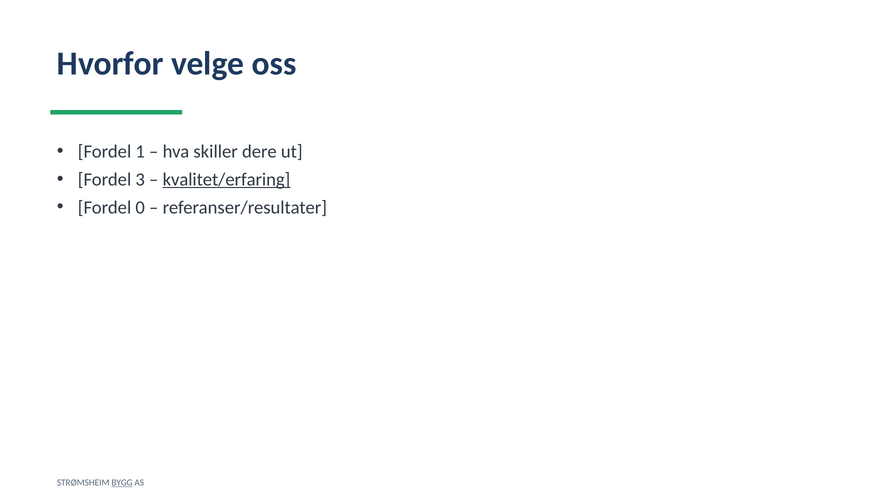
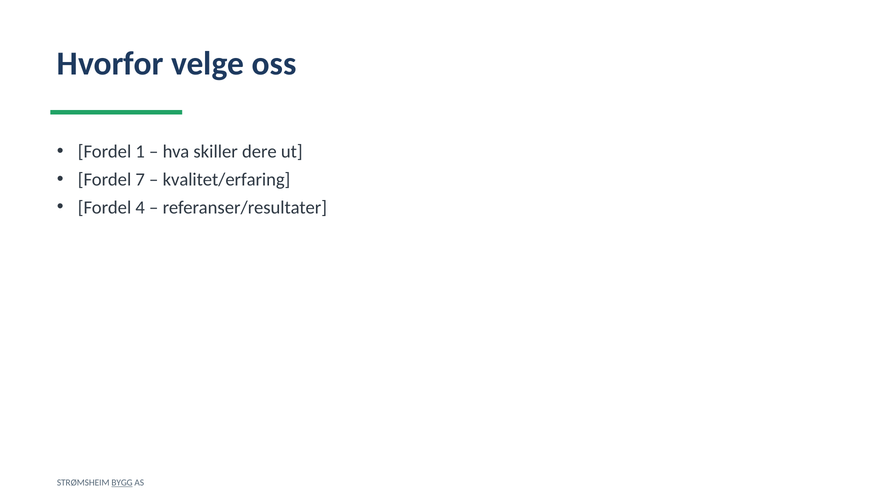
3: 3 -> 7 (140, 179)
kvalitet/erfaring underline: present -> none (226, 179)
0: 0 -> 4 (140, 207)
